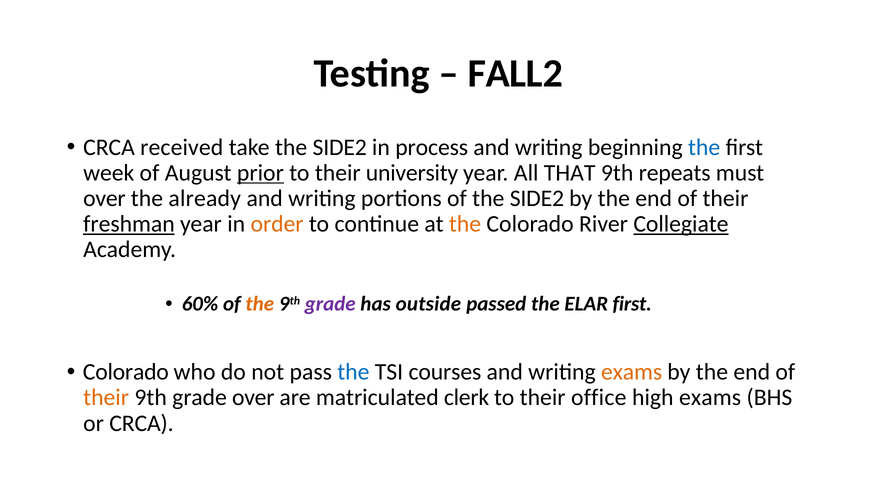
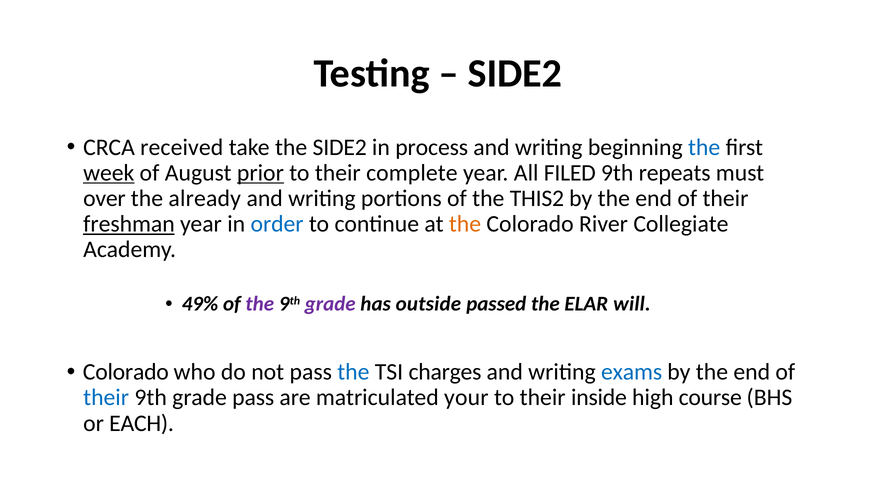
FALL2: FALL2 -> SIDE2 (515, 74)
week underline: none -> present (109, 173)
university: university -> complete (412, 173)
THAT: THAT -> FILED (570, 173)
of the SIDE2: SIDE2 -> THIS2 (537, 198)
order colour: orange -> blue (277, 224)
Collegiate underline: present -> none (681, 224)
60%: 60% -> 49% (200, 304)
the colour: orange -> purple (260, 304)
ELAR first: first -> will (632, 304)
courses: courses -> charges (445, 372)
exams colour: orange -> blue (632, 372)
their colour: orange -> blue (106, 397)
grade over: over -> pass (253, 397)
clerk: clerk -> your (466, 397)
office: office -> inside (599, 397)
high exams: exams -> course (710, 397)
or CRCA: CRCA -> EACH (142, 423)
